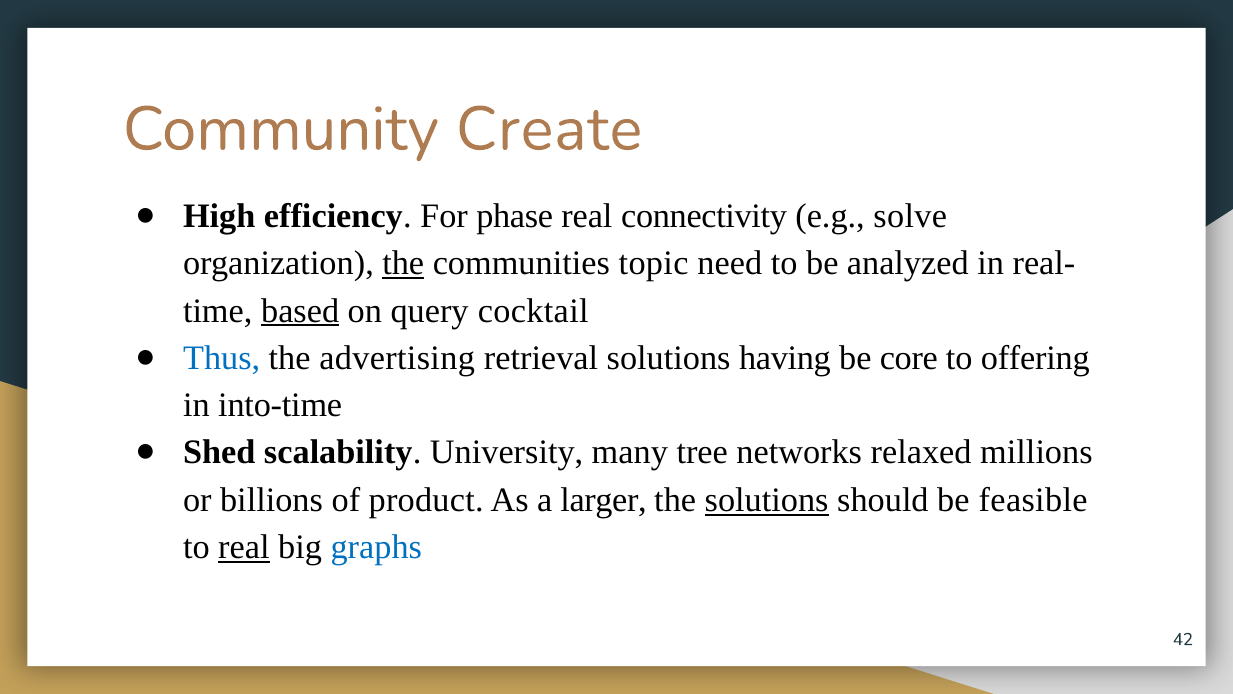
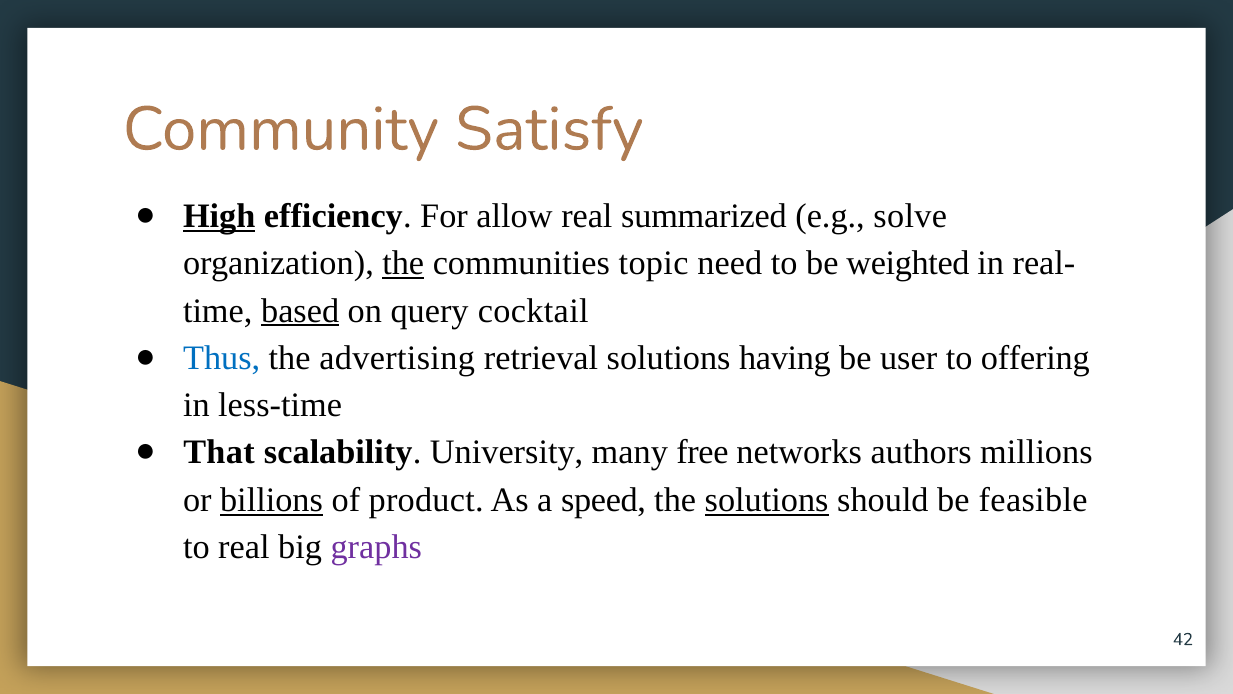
Create: Create -> Satisfy (549, 129)
High underline: none -> present (219, 216)
phase: phase -> allow (514, 216)
connectivity: connectivity -> summarized (704, 216)
analyzed: analyzed -> weighted (908, 263)
core: core -> user (909, 358)
into-time: into-time -> less-time (280, 405)
Shed: Shed -> That (219, 452)
tree: tree -> free (702, 452)
relaxed: relaxed -> authors (921, 452)
billions underline: none -> present (272, 500)
larger: larger -> speed (604, 500)
real underline: present -> none (244, 547)
graphs colour: blue -> purple (376, 547)
